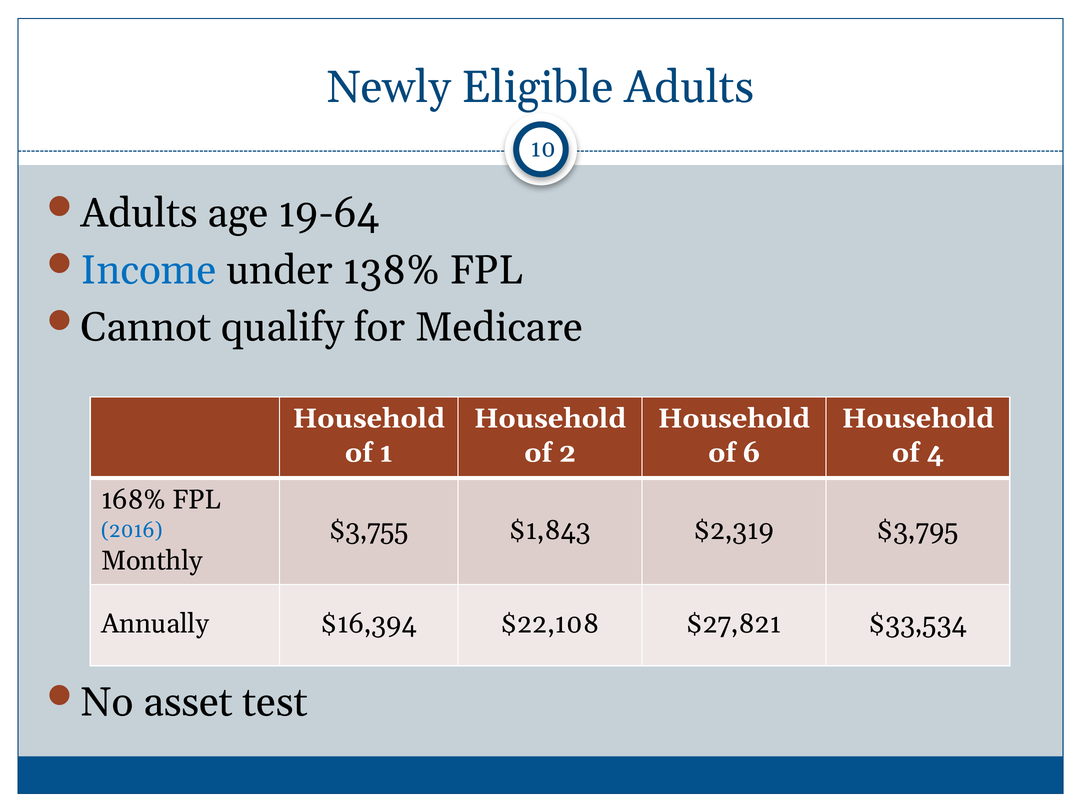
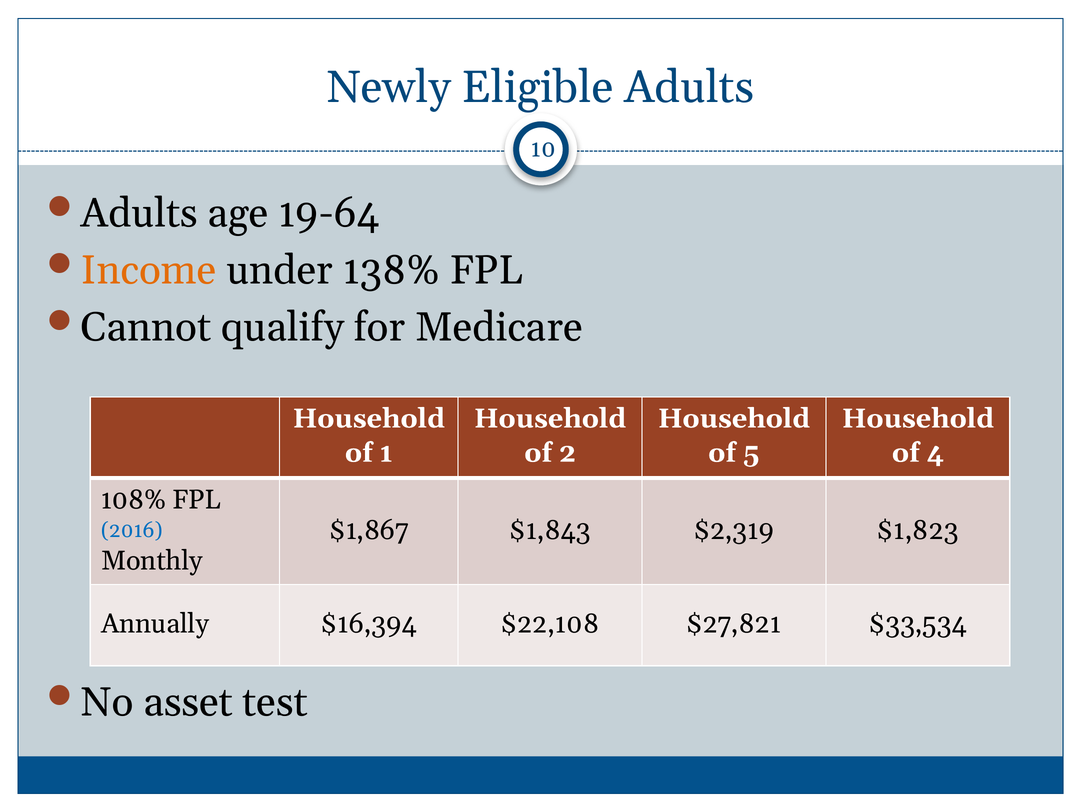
Income colour: blue -> orange (149, 270)
6: 6 -> 5 (751, 452)
168%: 168% -> 108% (133, 499)
$3,755: $3,755 -> $1,867 (369, 530)
$3,795: $3,795 -> $1,823 (918, 530)
